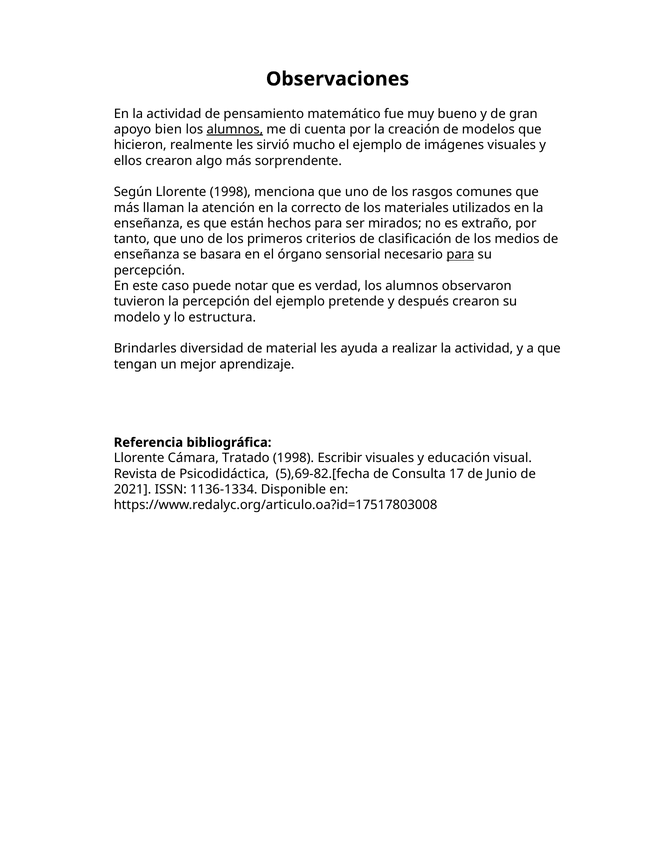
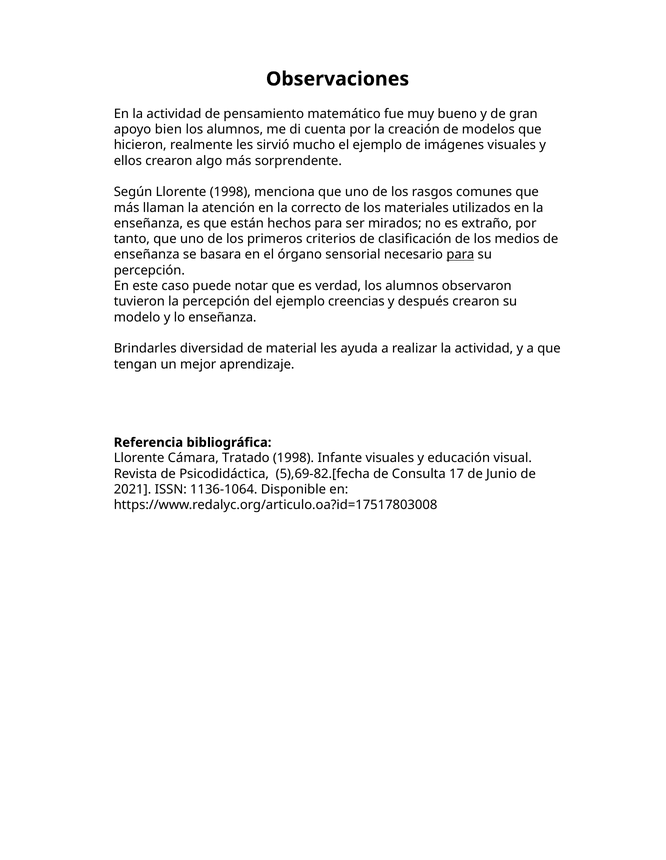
alumnos underline: present -> none (235, 129)
pretende: pretende -> creencias (356, 302)
lo estructura: estructura -> enseñanza (222, 317)
Escribir: Escribir -> Infante (340, 458)
1136-1334: 1136-1334 -> 1136-1064 (224, 490)
